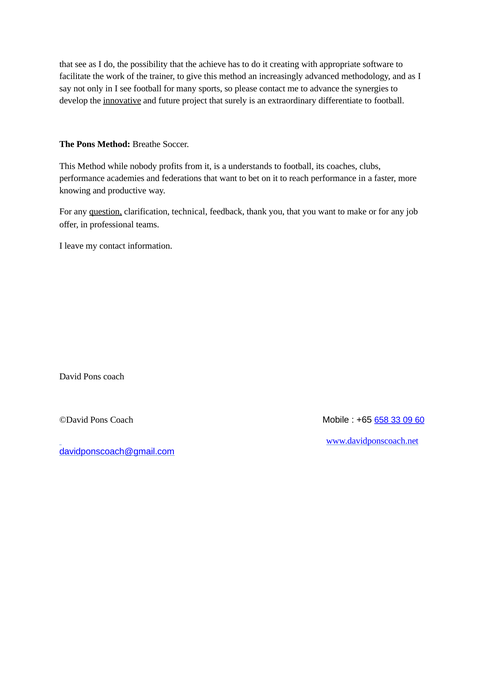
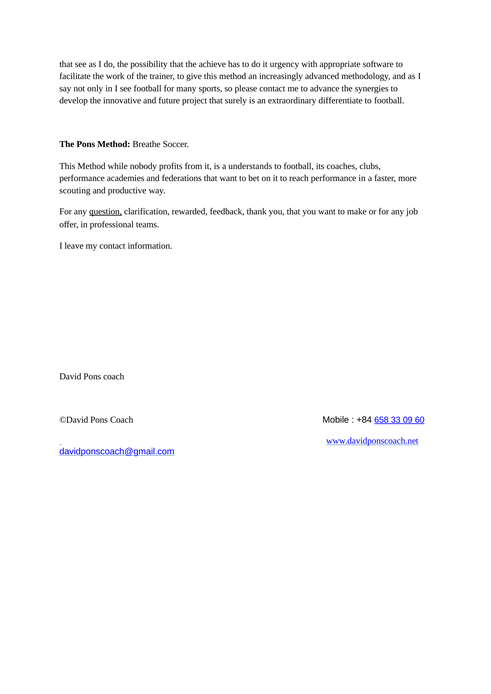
creating: creating -> urgency (284, 64)
innovative underline: present -> none (122, 101)
knowing: knowing -> scouting (75, 191)
technical: technical -> rewarded (190, 212)
+65: +65 -> +84 (364, 420)
